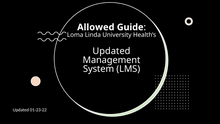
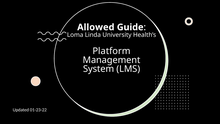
Updated: Updated -> Platform (112, 51)
